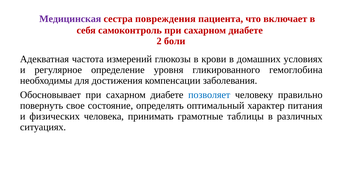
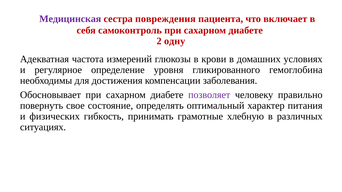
боли: боли -> одну (175, 41)
позволяет colour: blue -> purple (209, 95)
человека: человека -> гибкость (104, 117)
таблицы: таблицы -> хлебную (246, 117)
